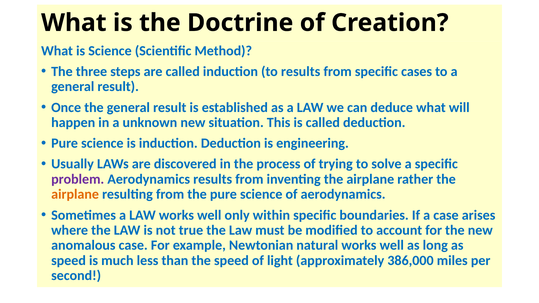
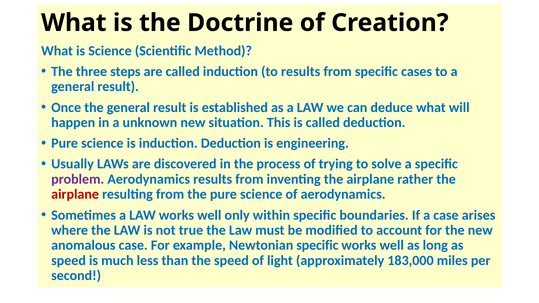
airplane colour: orange -> red (75, 194)
Newtonian natural: natural -> specific (317, 246)
386,000: 386,000 -> 183,000 (411, 261)
